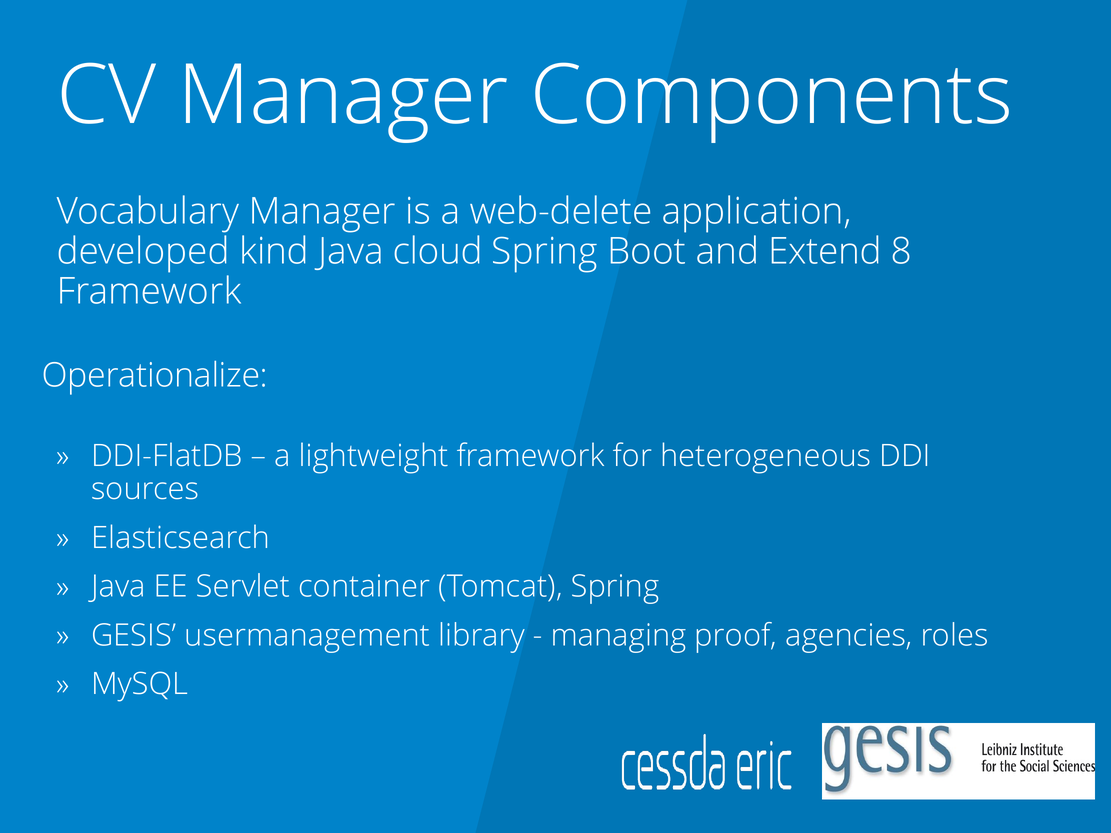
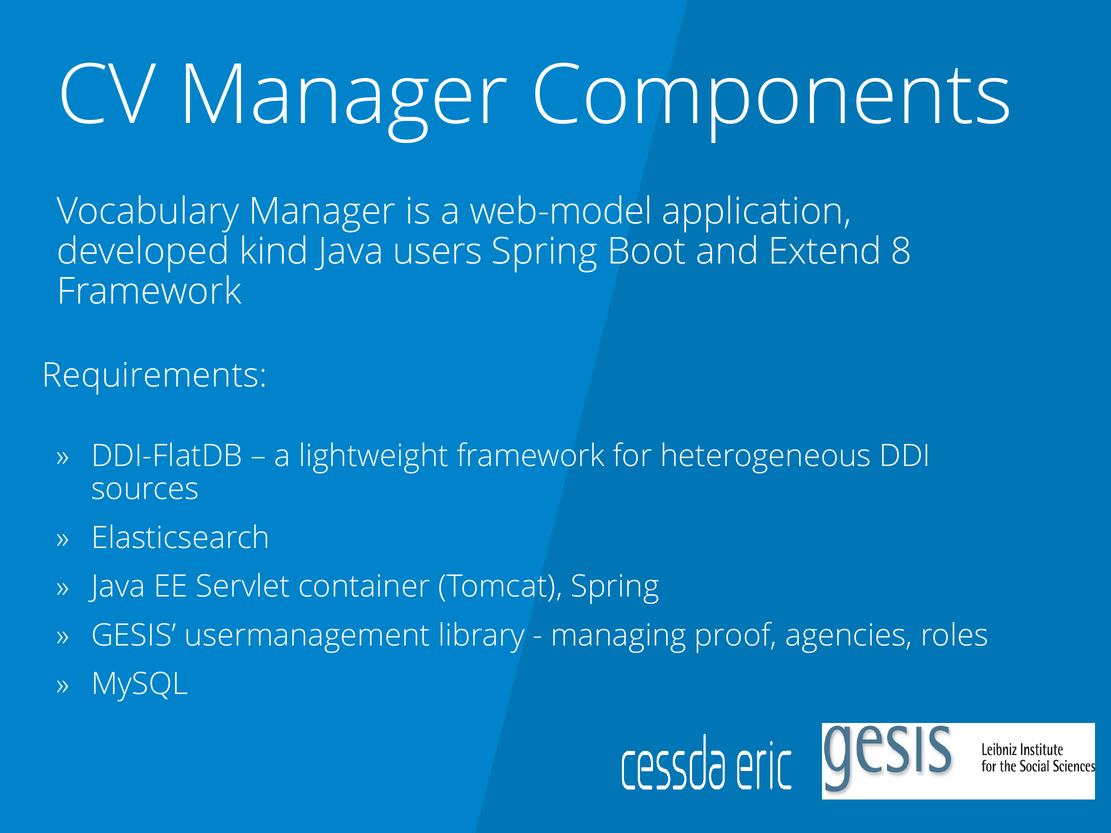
web-delete: web-delete -> web-model (561, 212)
cloud: cloud -> users (438, 251)
Operationalize: Operationalize -> Requirements (155, 376)
